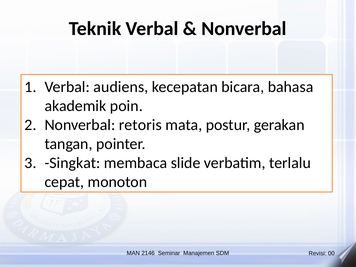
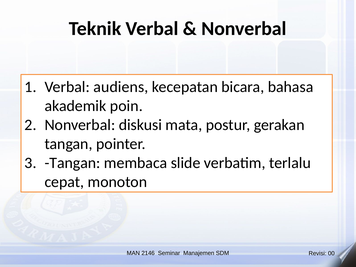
retoris: retoris -> diskusi (140, 125)
Singkat: Singkat -> Tangan (72, 163)
